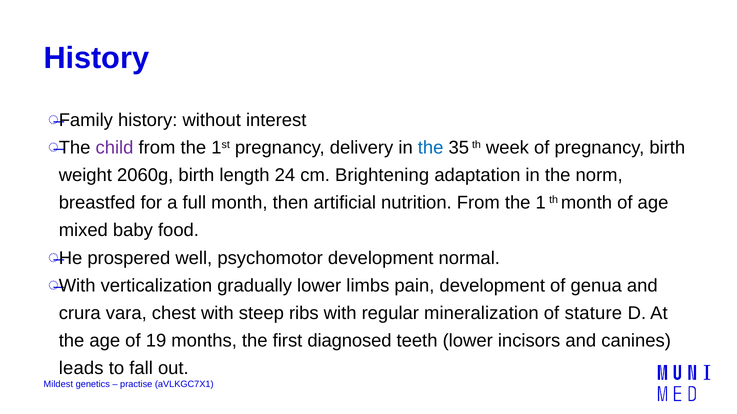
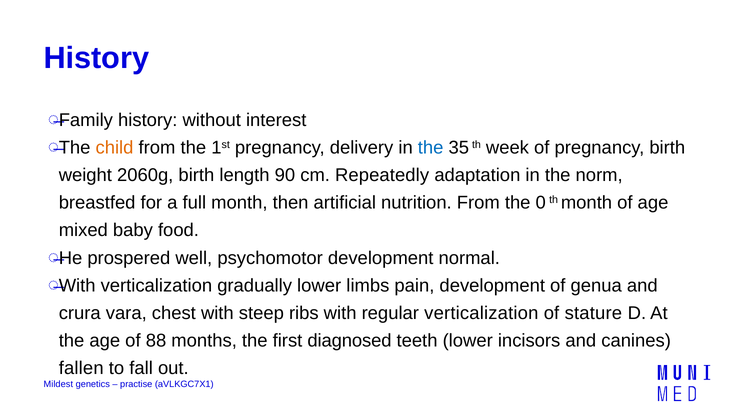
child colour: purple -> orange (115, 148)
24: 24 -> 90 (285, 175)
Brightening: Brightening -> Repeatedly (382, 175)
1: 1 -> 0 (541, 203)
regular mineralization: mineralization -> verticalization (481, 314)
19: 19 -> 88 (156, 341)
leads: leads -> fallen (81, 369)
